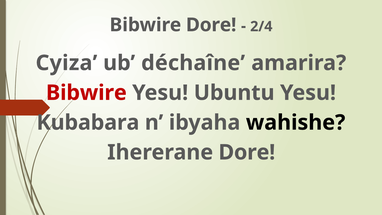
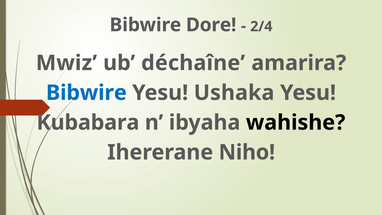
Cyiza: Cyiza -> Mwiz (66, 63)
Bibwire colour: red -> blue (86, 93)
Ubuntu: Ubuntu -> Ushaka (234, 93)
Ihererane Dore: Dore -> Niho (247, 152)
